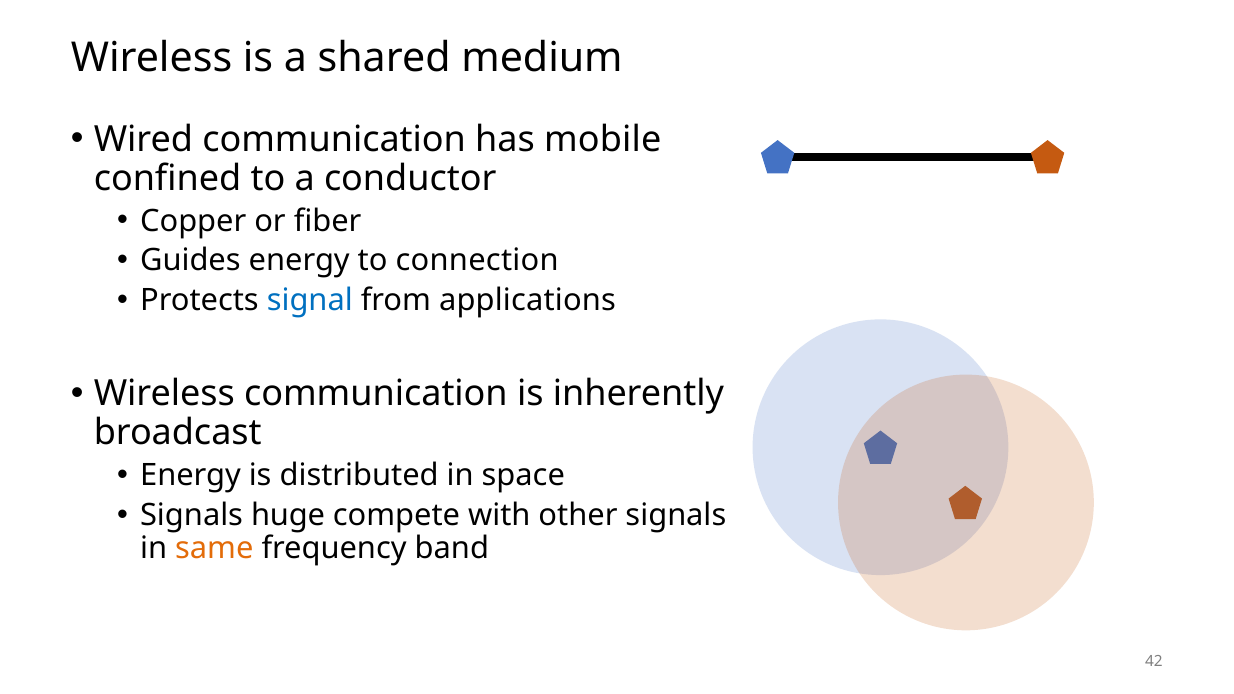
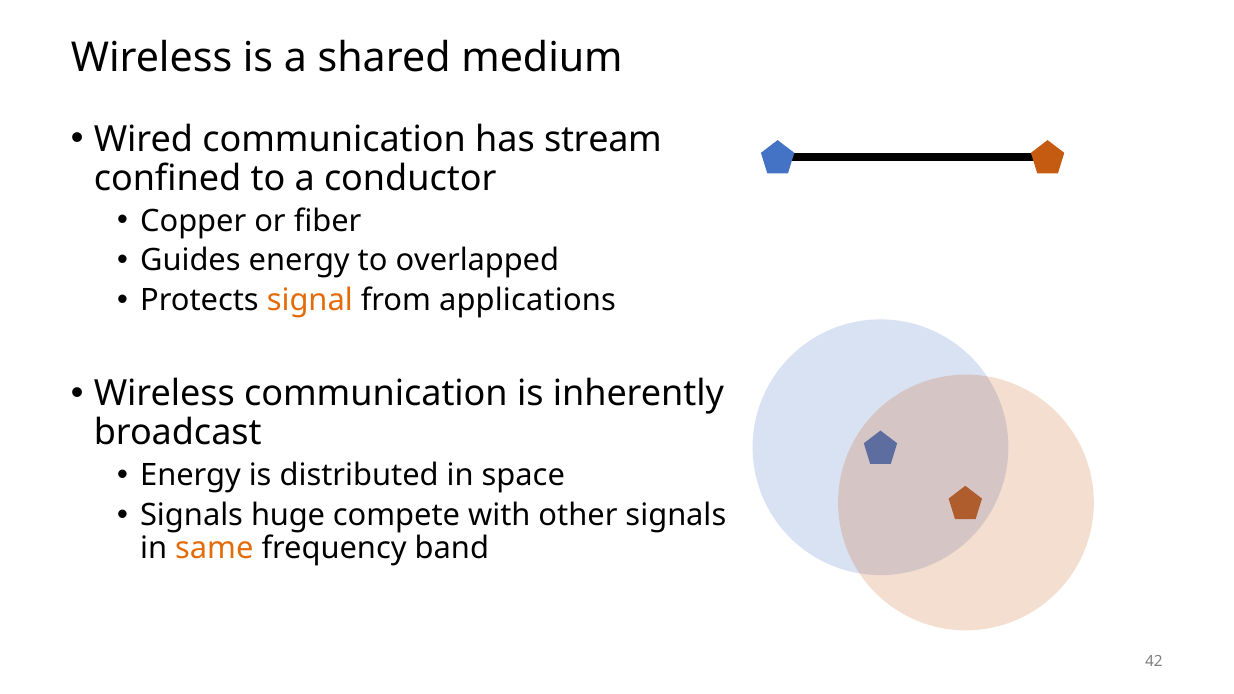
mobile: mobile -> stream (603, 140)
connection: connection -> overlapped (477, 261)
signal colour: blue -> orange (310, 300)
